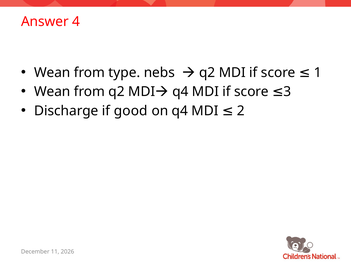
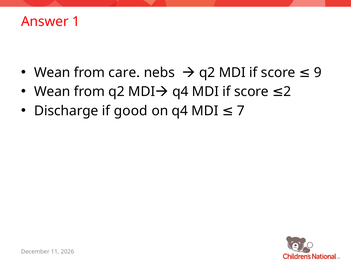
4: 4 -> 1 (76, 21)
type: type -> care (124, 72)
1: 1 -> 9 (318, 72)
3: 3 -> 2 (287, 91)
2: 2 -> 7 (241, 111)
